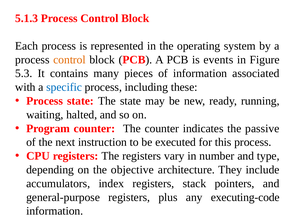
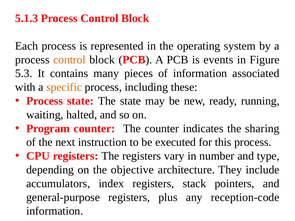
specific colour: blue -> orange (64, 87)
passive: passive -> sharing (262, 129)
executing-code: executing-code -> reception-code (245, 197)
